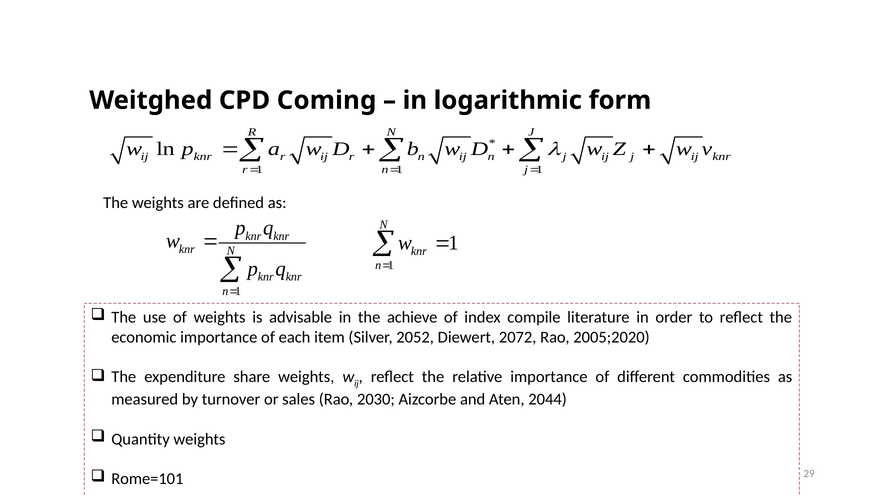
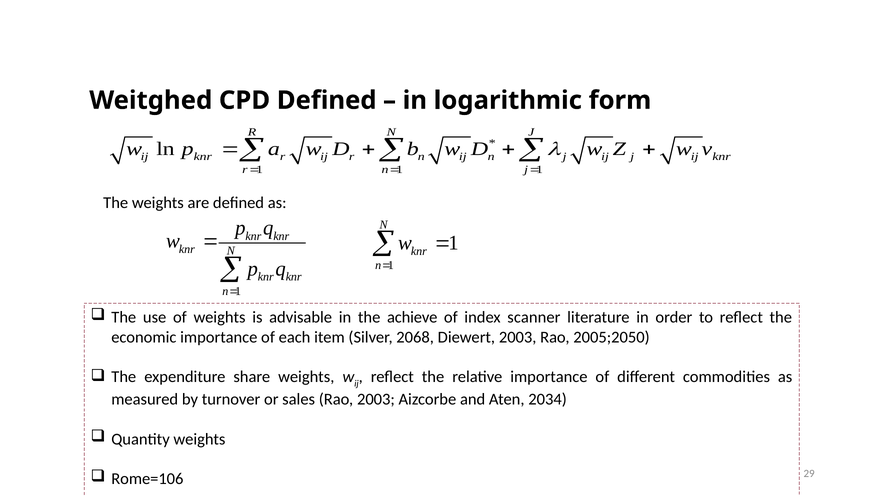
CPD Coming: Coming -> Defined (327, 100)
compile: compile -> scanner (534, 317)
2052: 2052 -> 2068 (415, 337)
Diewert 2072: 2072 -> 2003 (518, 337)
2005;2020: 2005;2020 -> 2005;2050 (611, 337)
Rao 2030: 2030 -> 2003 (376, 400)
2044: 2044 -> 2034 (548, 400)
Rome=101: Rome=101 -> Rome=106 (147, 479)
